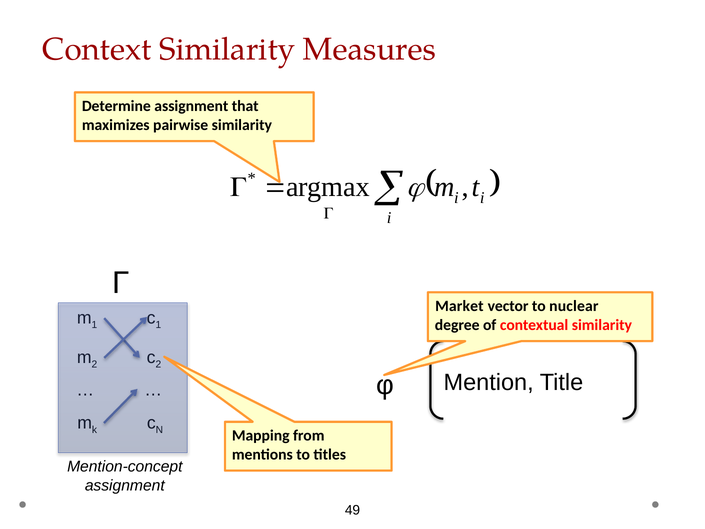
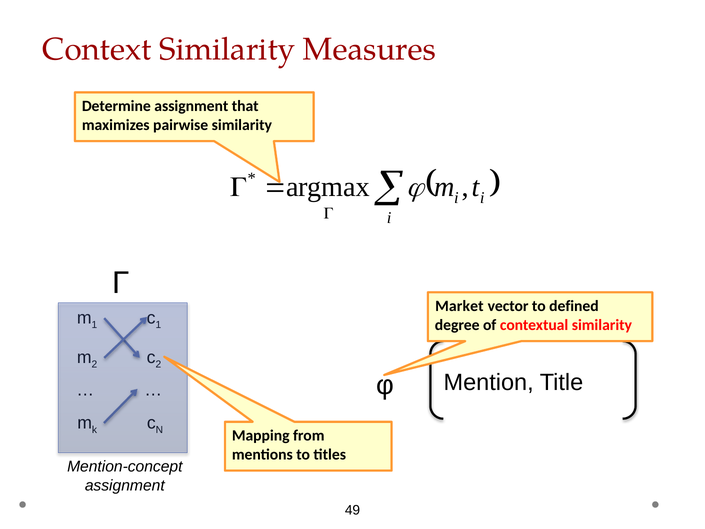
nuclear: nuclear -> defined (574, 306)
